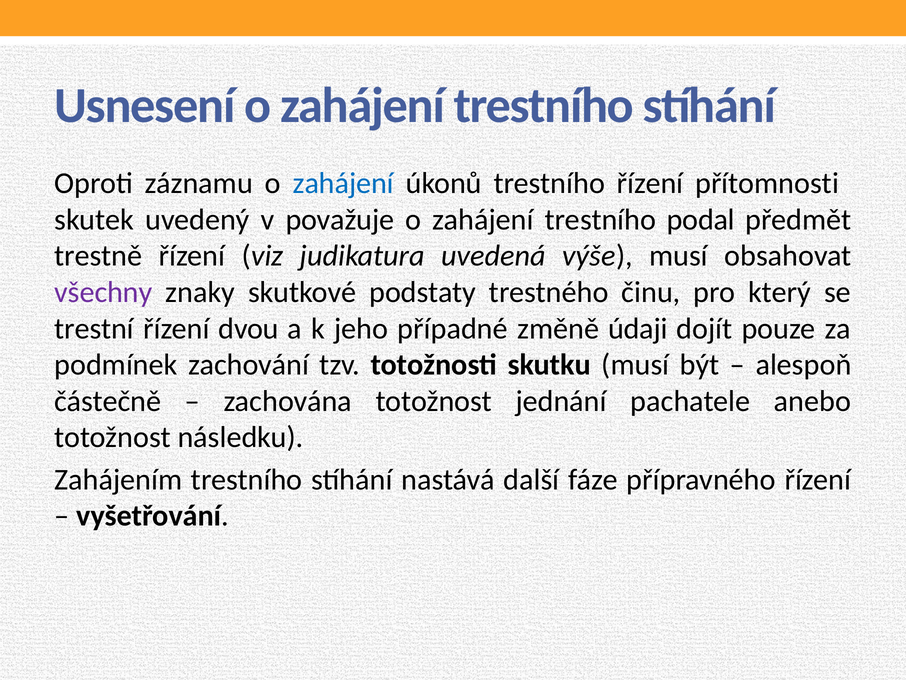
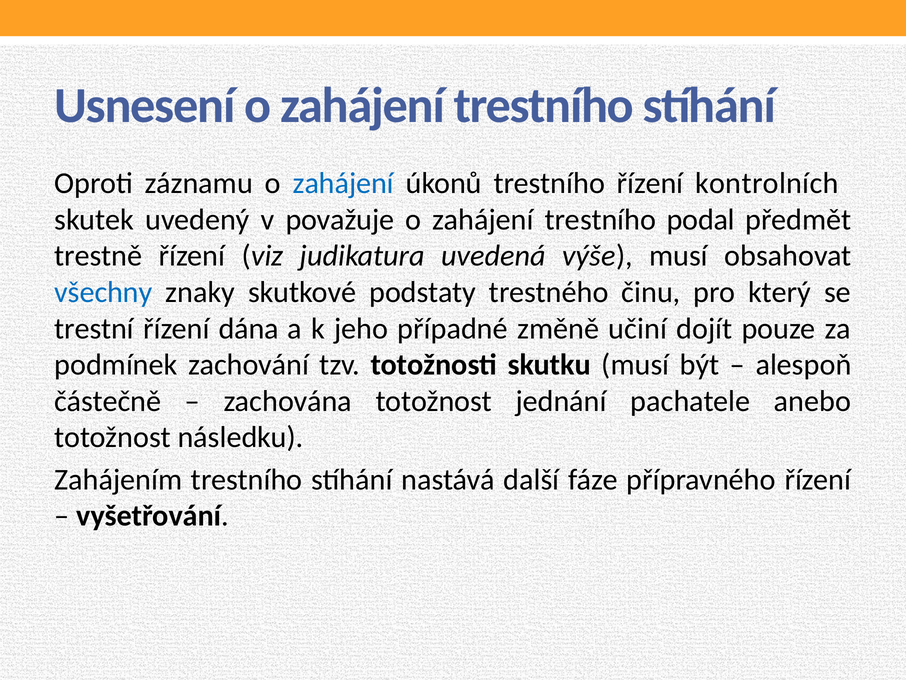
přítomnosti: přítomnosti -> kontrolních (767, 183)
všechny colour: purple -> blue (103, 292)
dvou: dvou -> dána (249, 328)
údaji: údaji -> učiní (638, 328)
